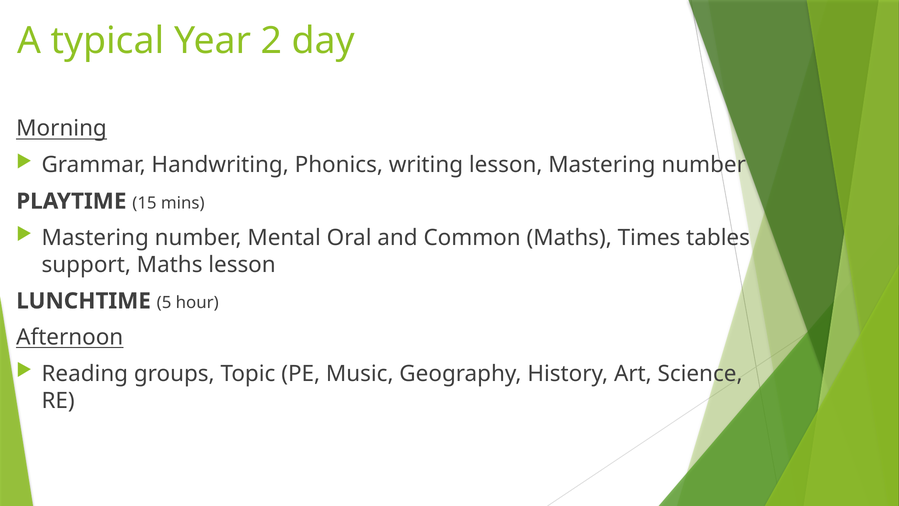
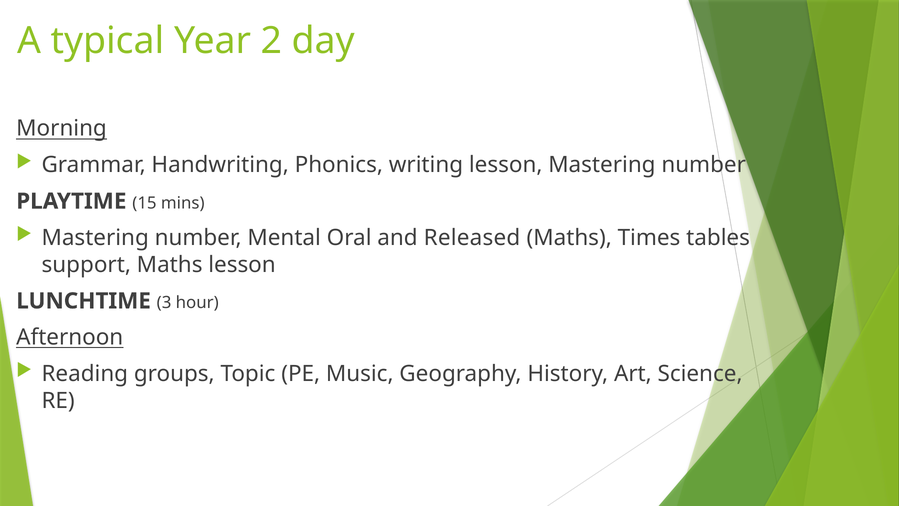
Common: Common -> Released (472, 238)
5: 5 -> 3 (164, 303)
